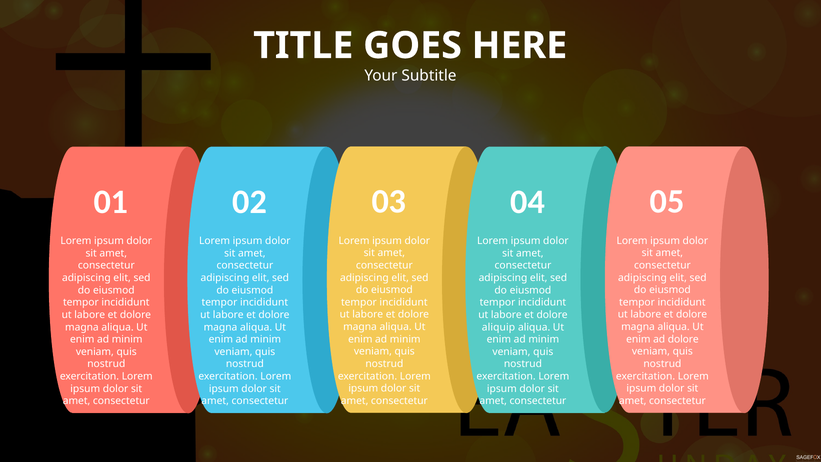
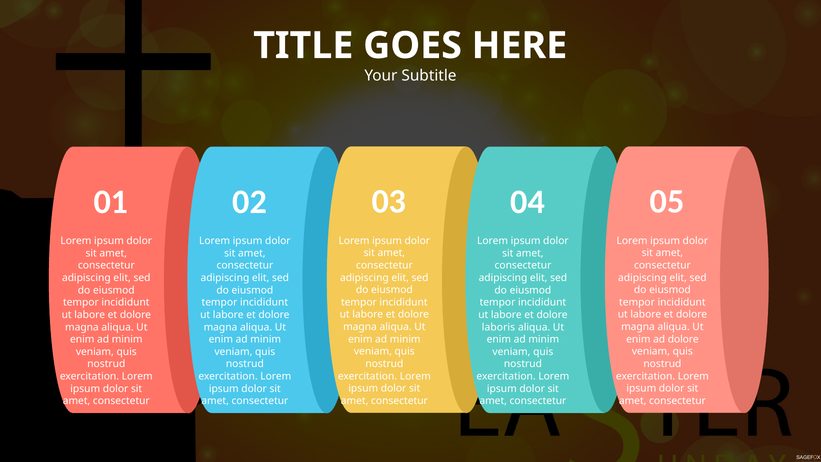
aliquip: aliquip -> laboris (498, 327)
